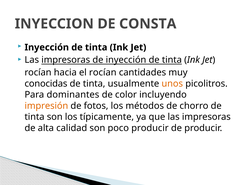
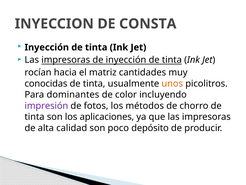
el rocían: rocían -> matriz (103, 72)
impresión colour: orange -> purple (46, 106)
típicamente: típicamente -> aplicaciones (107, 117)
poco producir: producir -> depósito (150, 128)
